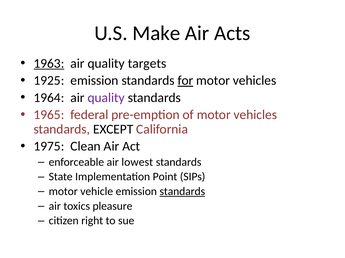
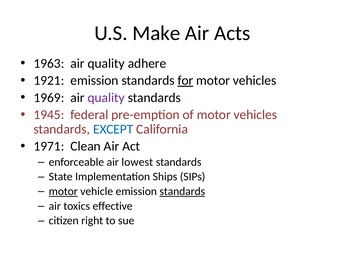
1963 underline: present -> none (49, 64)
targets: targets -> adhere (147, 64)
1925: 1925 -> 1921 (49, 81)
1964: 1964 -> 1969 (49, 98)
1965: 1965 -> 1945 (49, 115)
EXCEPT colour: black -> blue (113, 130)
1975: 1975 -> 1971 (49, 147)
Point: Point -> Ships (165, 177)
motor underline: none -> present (63, 192)
pleasure: pleasure -> effective (113, 207)
